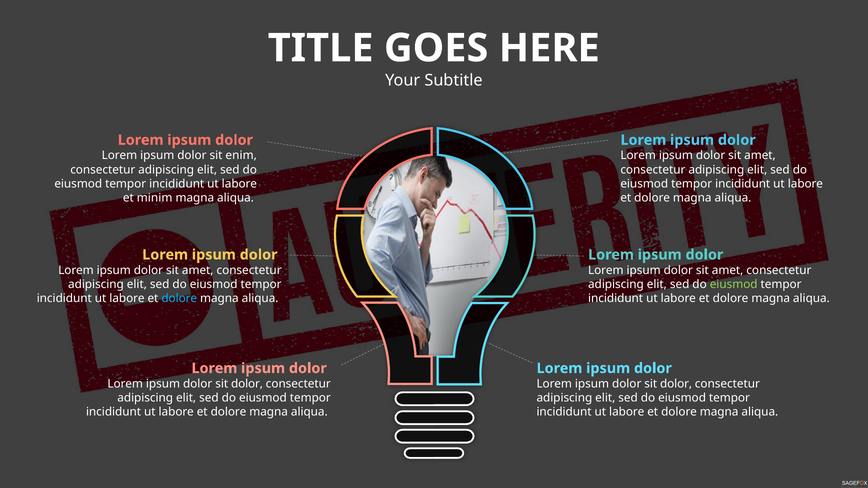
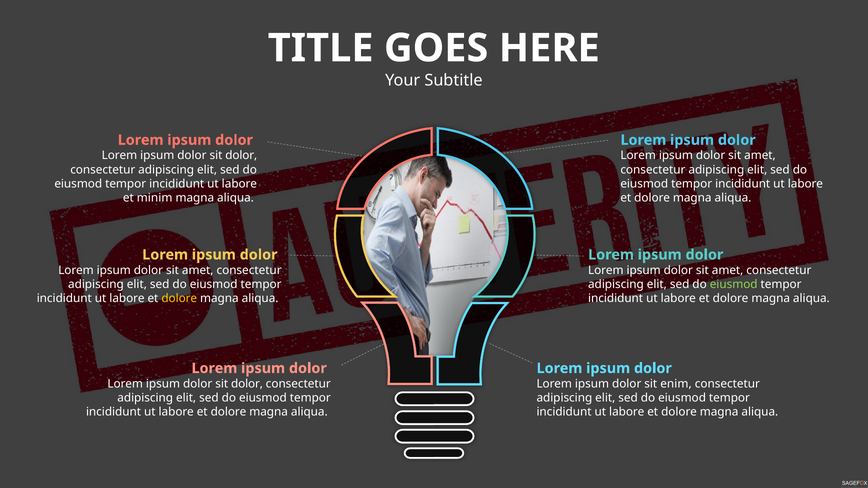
enim: enim -> dolor (241, 156)
dolore colour: light blue -> yellow (179, 299)
dolor: dolor -> enim (676, 384)
